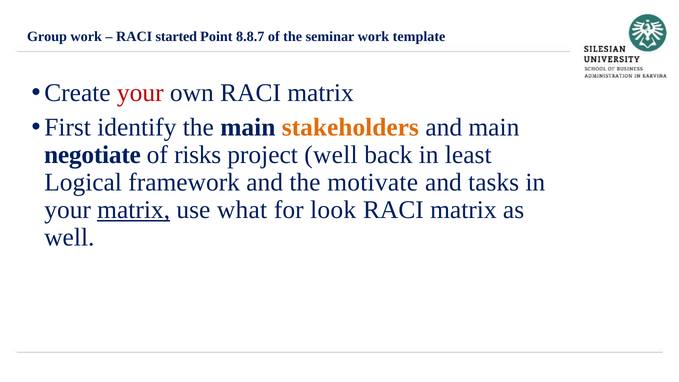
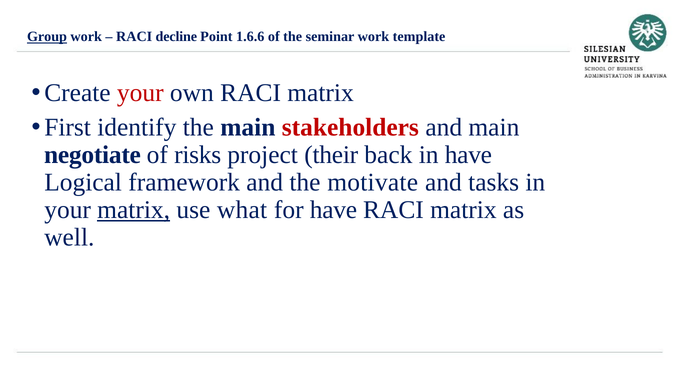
Group underline: none -> present (47, 37)
started: started -> decline (176, 37)
8.8.7: 8.8.7 -> 1.6.6 (250, 37)
stakeholders colour: orange -> red (350, 127)
project well: well -> their (331, 155)
in least: least -> have (468, 155)
for look: look -> have (333, 210)
